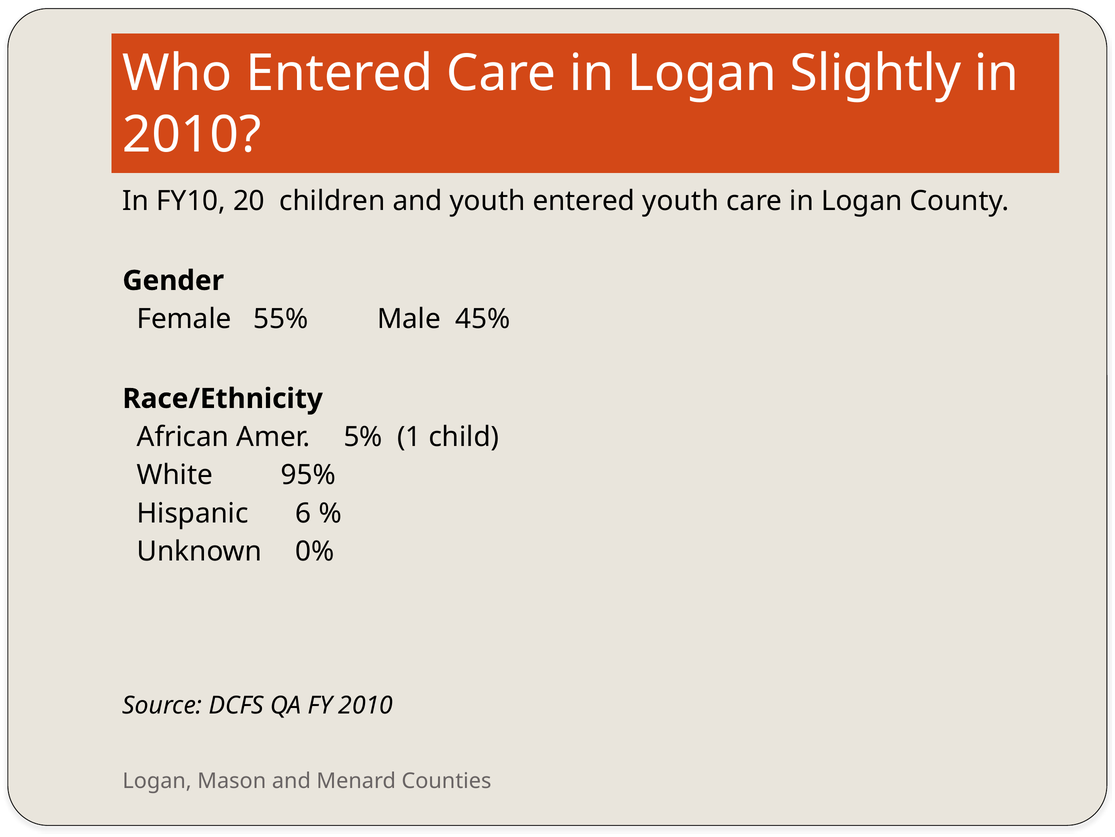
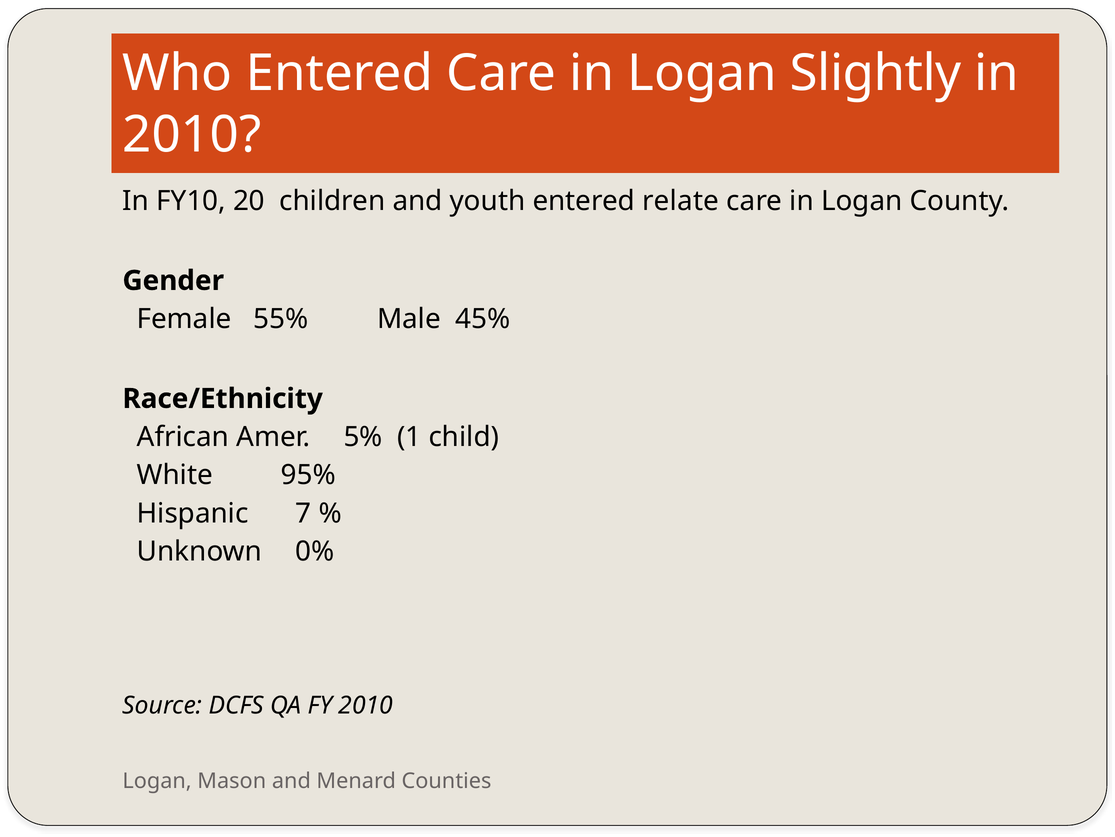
entered youth: youth -> relate (681, 201)
6: 6 -> 7 (303, 513)
